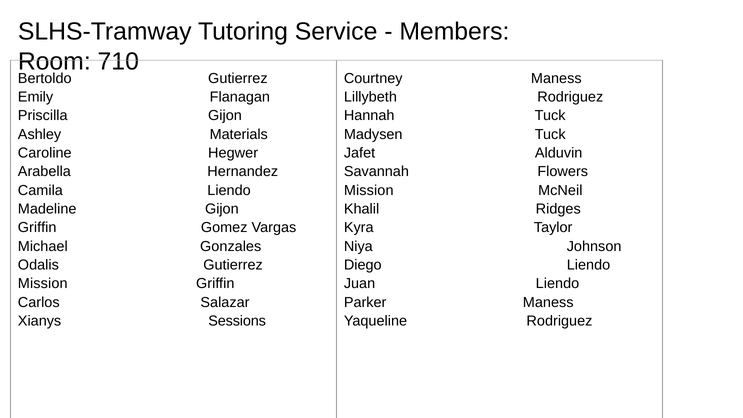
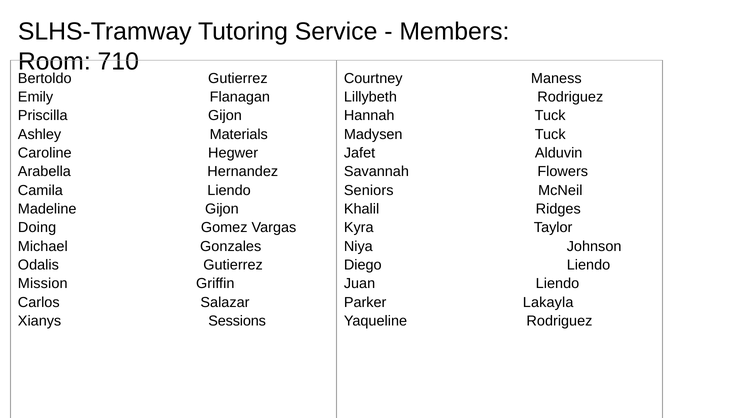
Mission: Mission -> Seniors (369, 190)
Griffin: Griffin -> Doing (37, 228)
Parker Maness: Maness -> Lakayla (548, 302)
